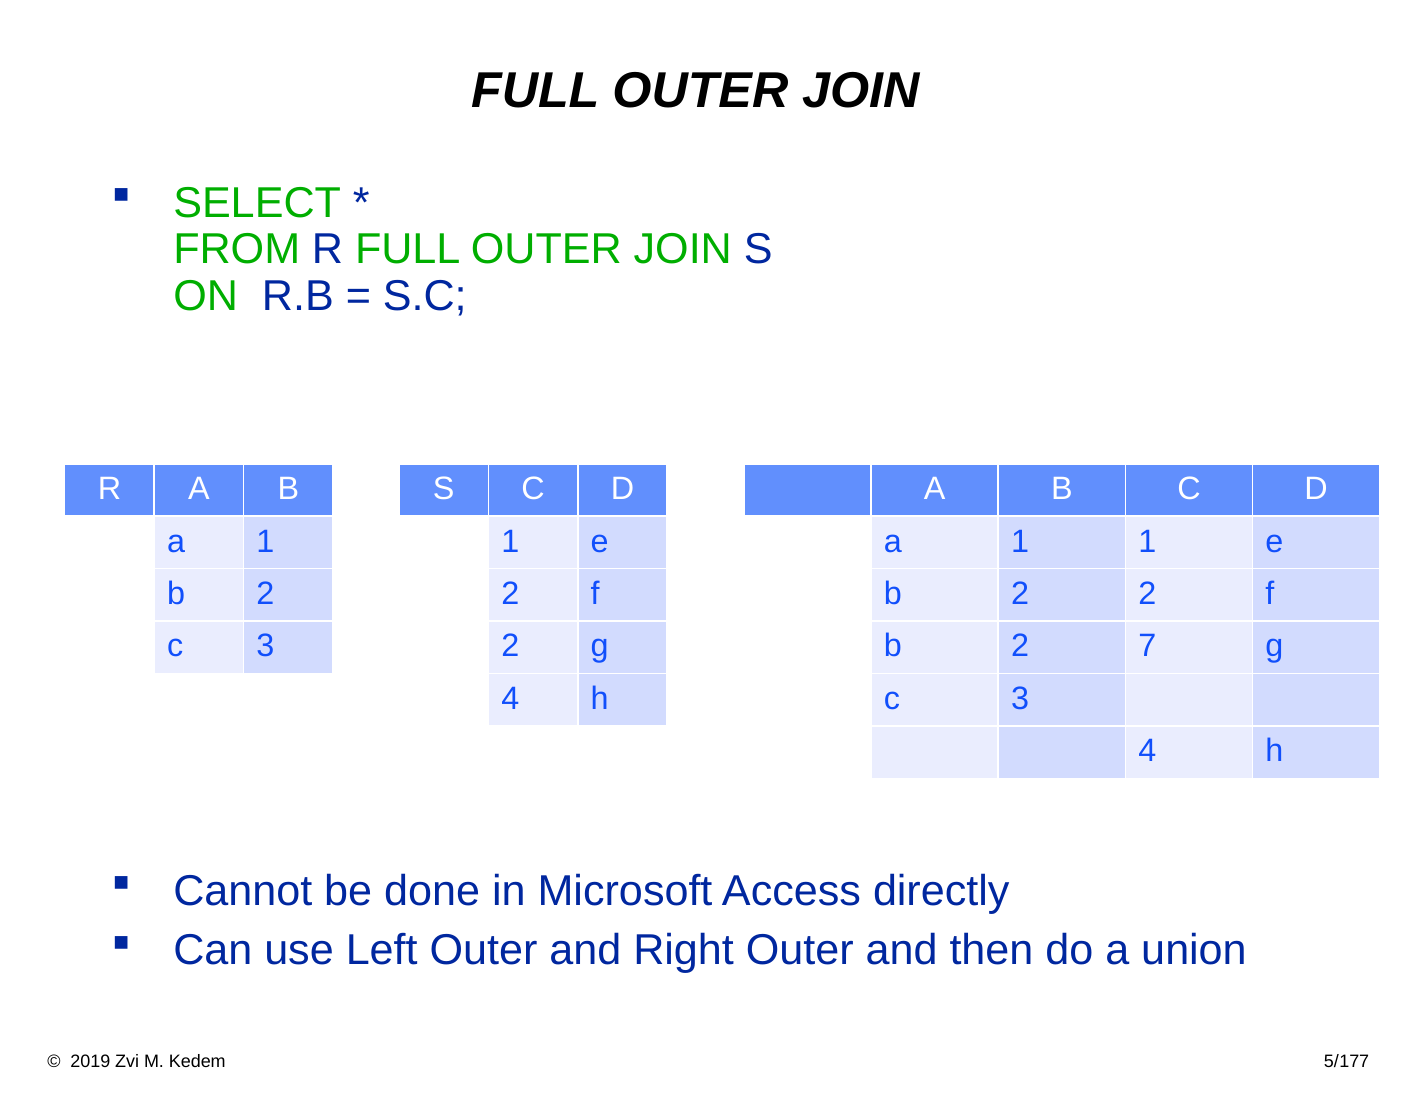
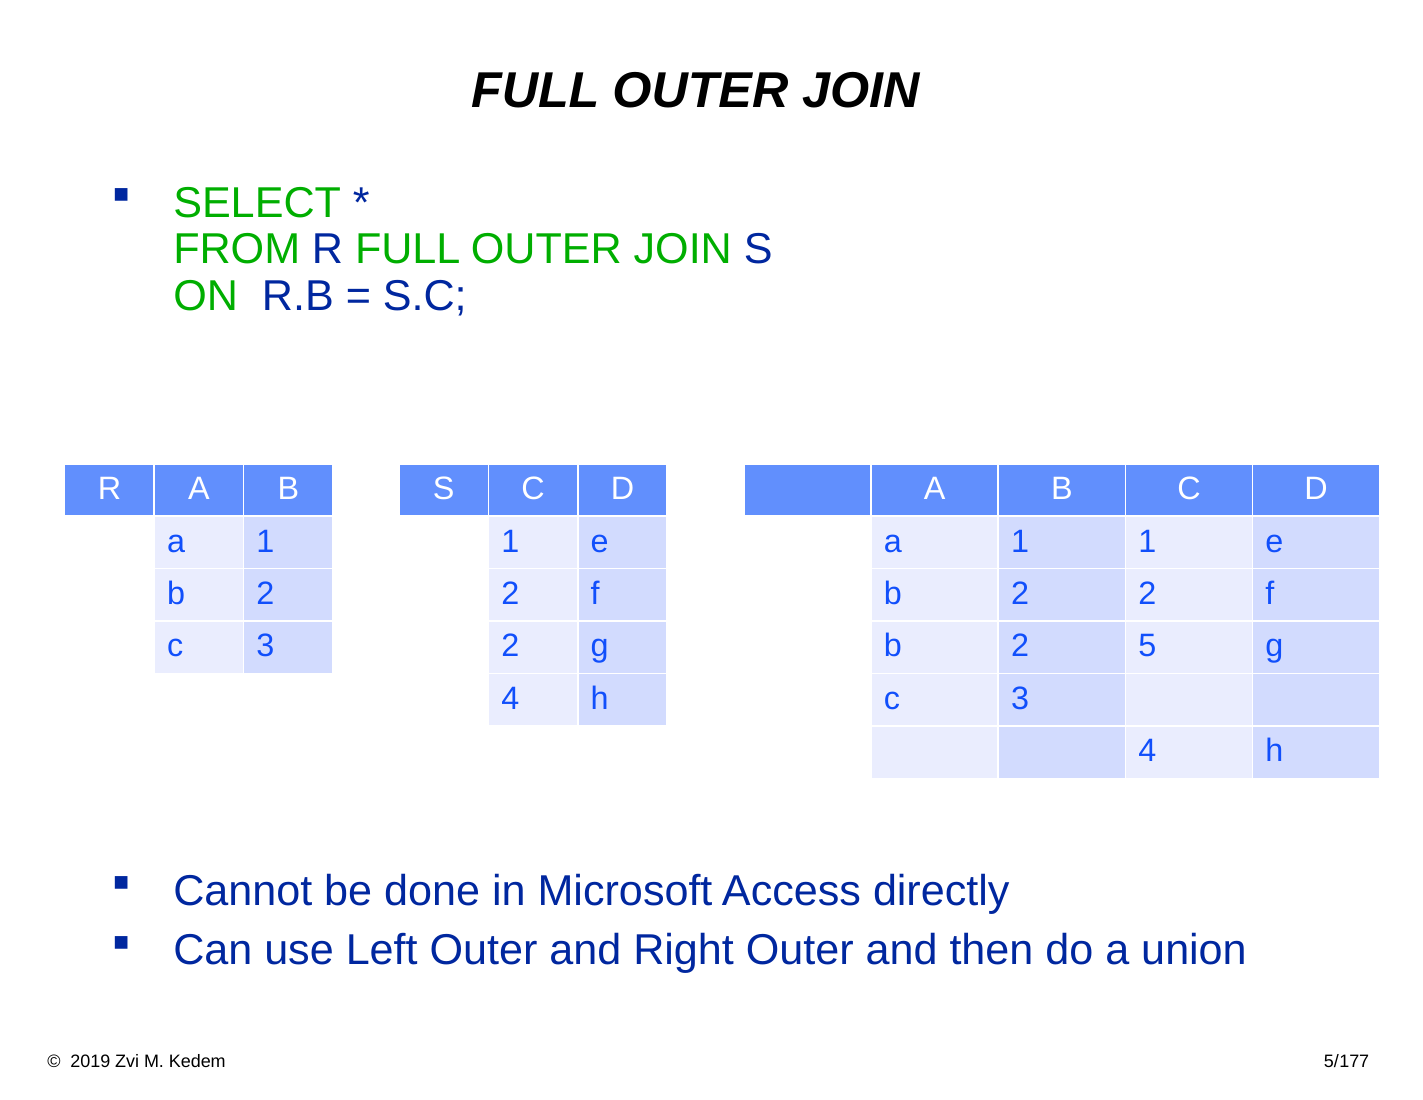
7: 7 -> 5 (1147, 646)
